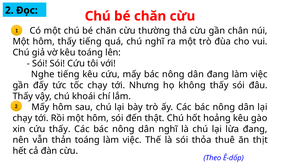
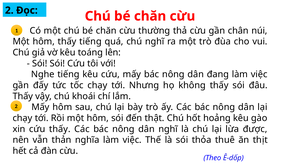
lừa đang: đang -> được (255, 129)
thản toáng: toáng -> nghĩa (87, 140)
